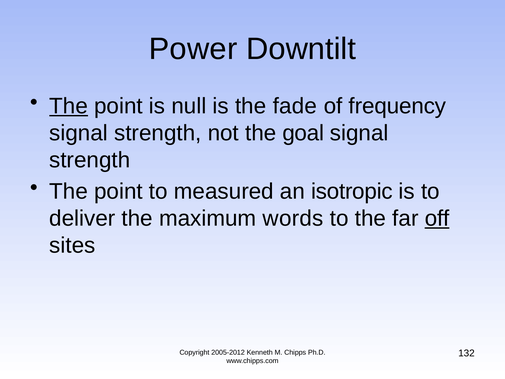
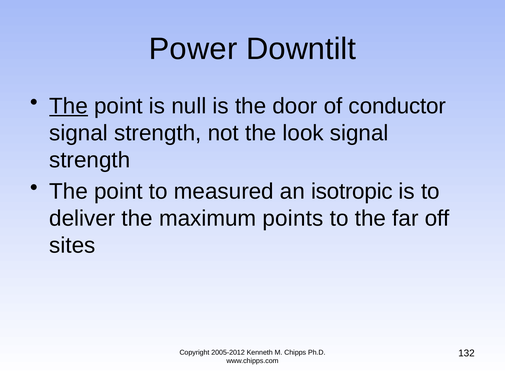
fade: fade -> door (295, 106)
frequency: frequency -> conductor (397, 106)
goal: goal -> look (303, 133)
words: words -> points (293, 218)
off underline: present -> none (437, 218)
